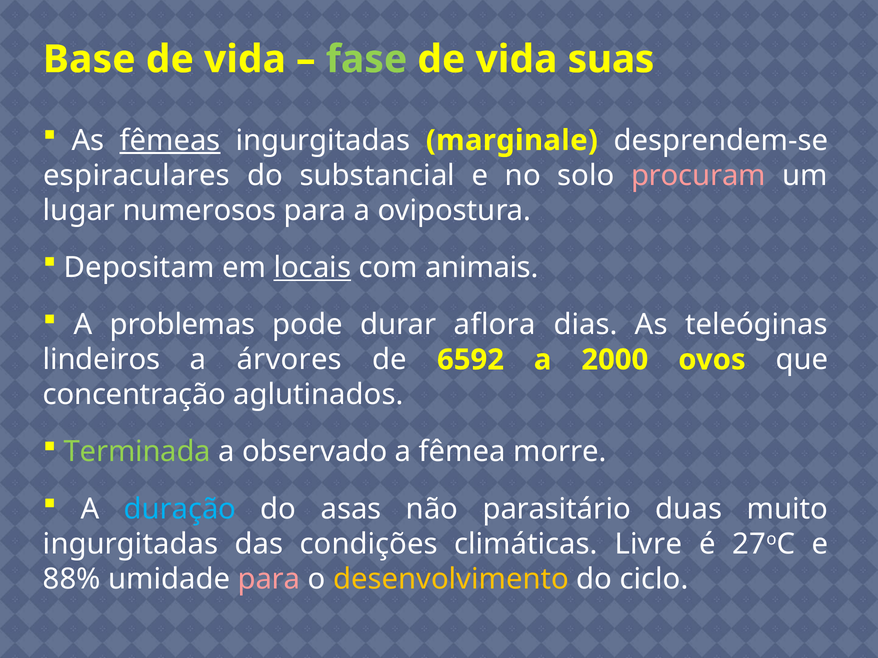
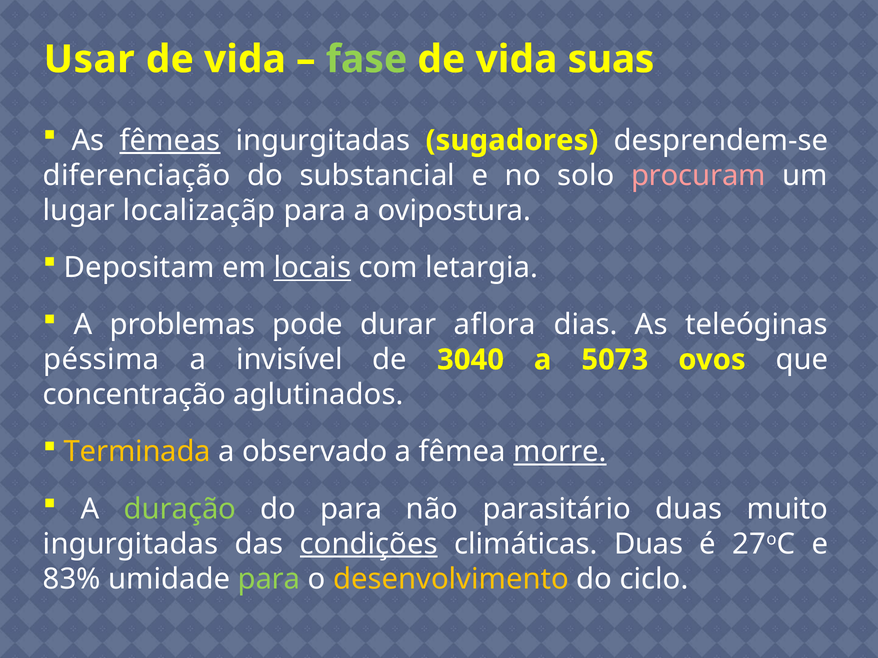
Base: Base -> Usar (89, 59)
marginale: marginale -> sugadores (512, 140)
espiraculares: espiraculares -> diferenciação (137, 176)
numerosos: numerosos -> localizaçãp (199, 211)
animais: animais -> letargia (482, 268)
lindeiros: lindeiros -> péssima (101, 360)
árvores: árvores -> invisível (290, 360)
6592: 6592 -> 3040 (471, 360)
2000: 2000 -> 5073 (615, 360)
Terminada colour: light green -> yellow (137, 452)
morre underline: none -> present (560, 452)
duração colour: light blue -> light green (180, 509)
do asas: asas -> para (351, 509)
condições underline: none -> present (369, 544)
climáticas Livre: Livre -> Duas (649, 544)
88%: 88% -> 83% (72, 579)
para colour: pink -> light green (269, 579)
